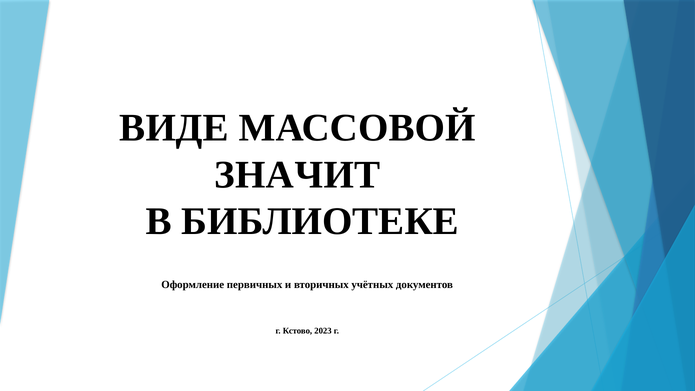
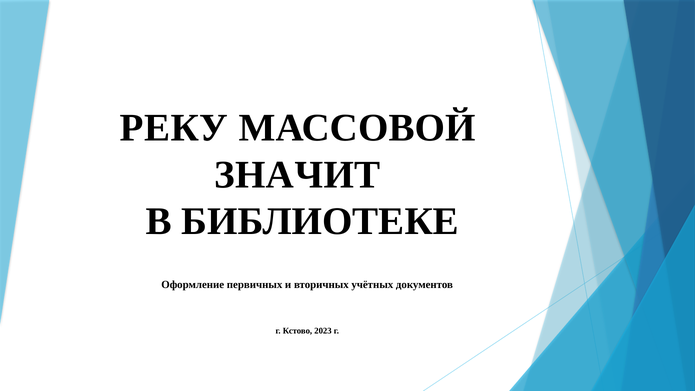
ВИДЕ: ВИДЕ -> РЕКУ (174, 128)
